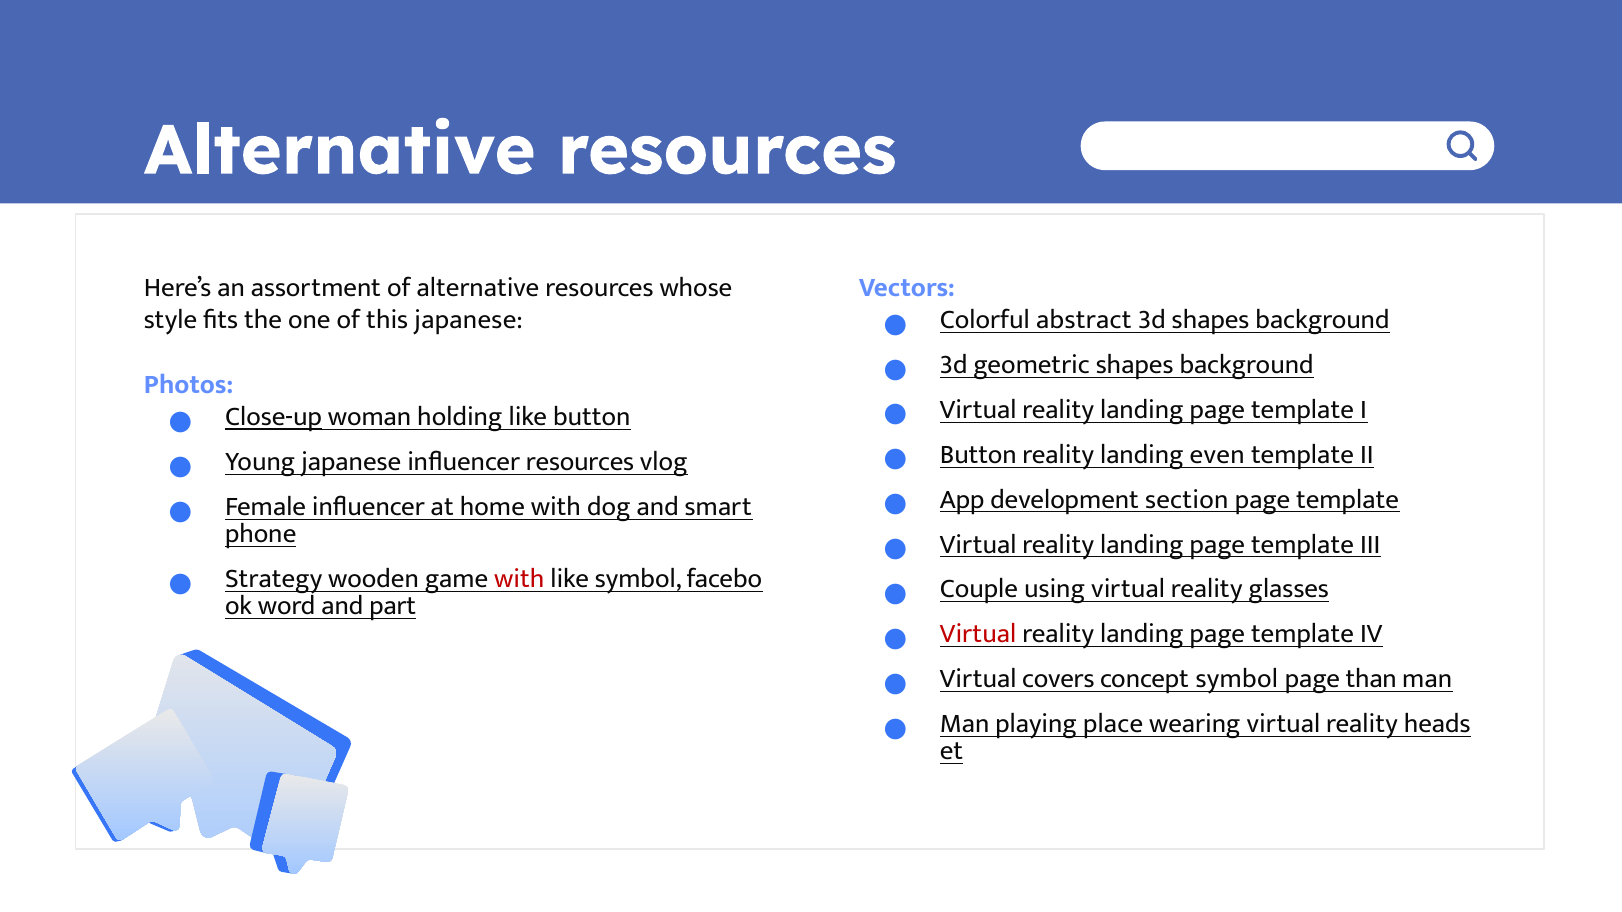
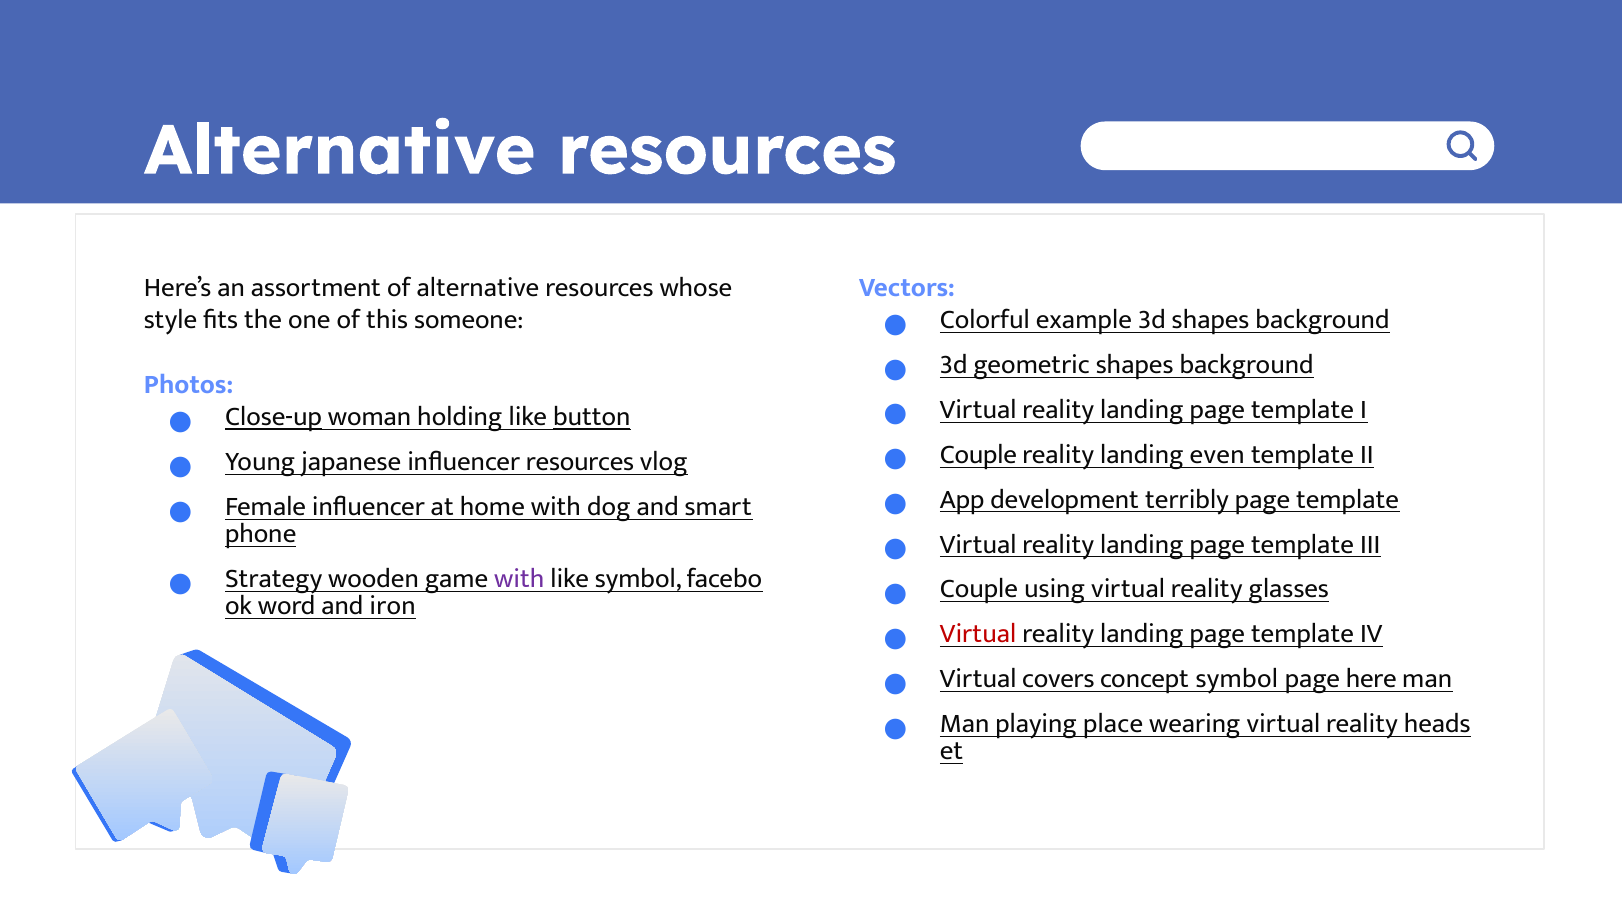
abstract: abstract -> example (1084, 320)
this japanese: japanese -> someone (469, 320)
button underline: none -> present (592, 417)
Button: Button -> Couple (978, 455)
section: section -> terribly (1187, 500)
with colour: red -> purple (519, 579)
part: part -> iron (393, 606)
than: than -> here (1371, 679)
